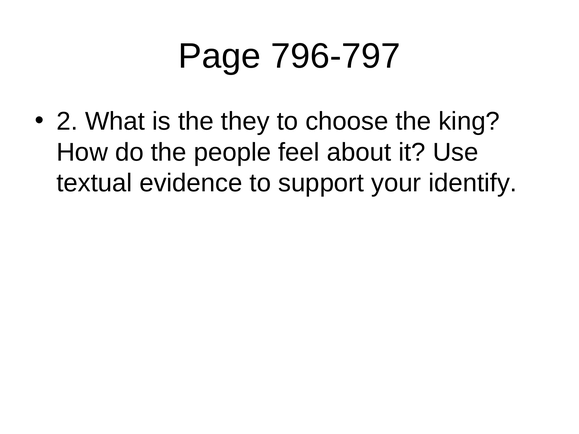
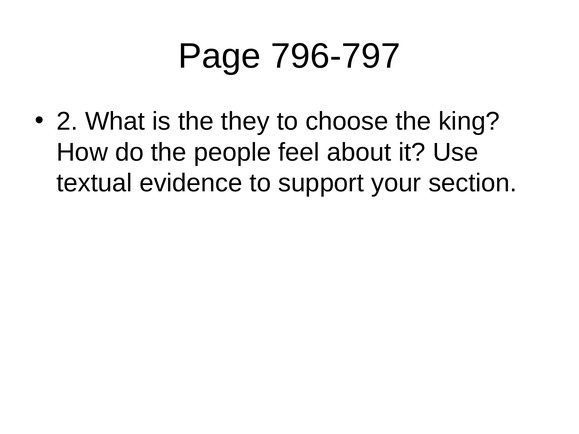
identify: identify -> section (473, 183)
